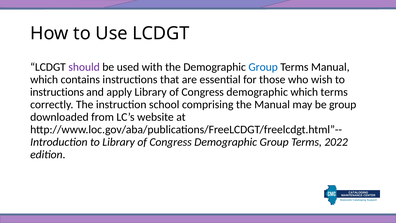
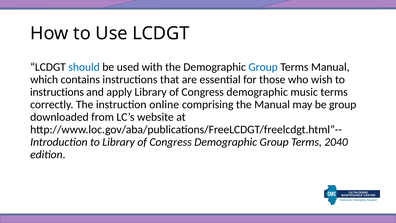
should colour: purple -> blue (84, 67)
demographic which: which -> music (304, 92)
school: school -> online (164, 104)
2022: 2022 -> 2040 (336, 142)
